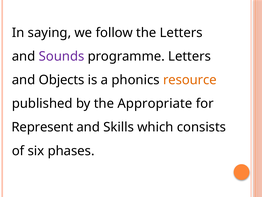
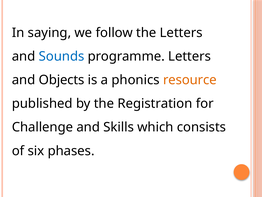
Sounds colour: purple -> blue (62, 56)
Appropriate: Appropriate -> Registration (155, 103)
Represent: Represent -> Challenge (42, 127)
